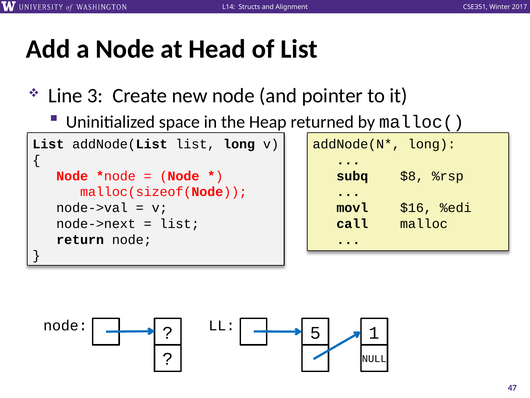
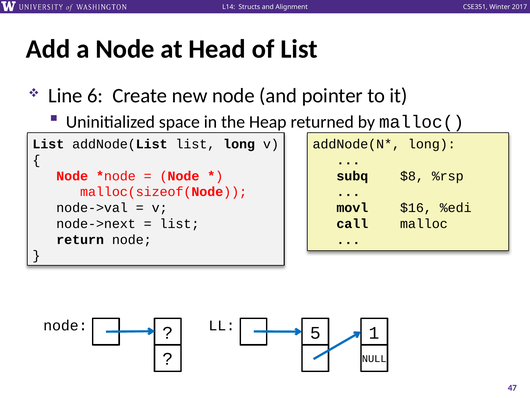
3: 3 -> 6 (95, 95)
